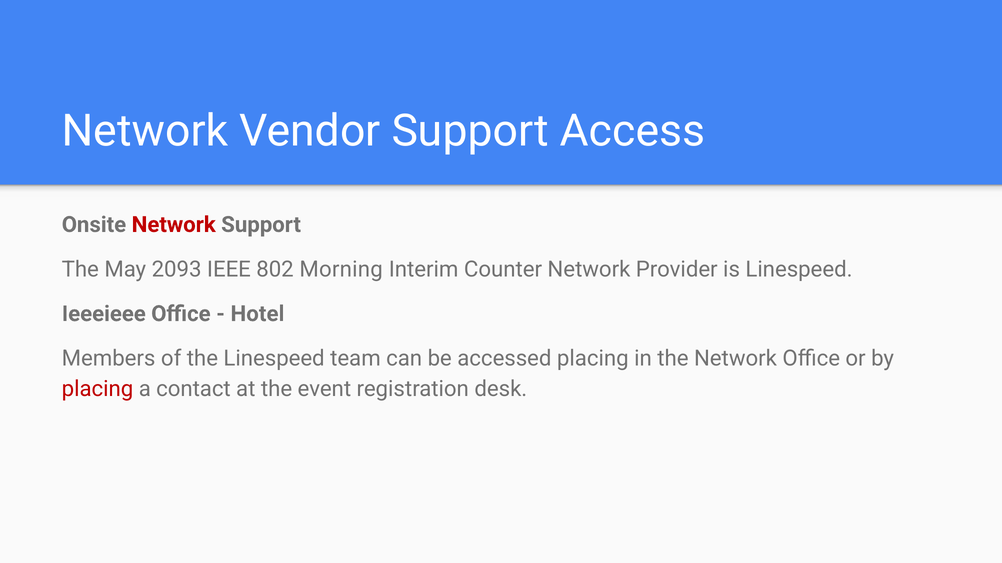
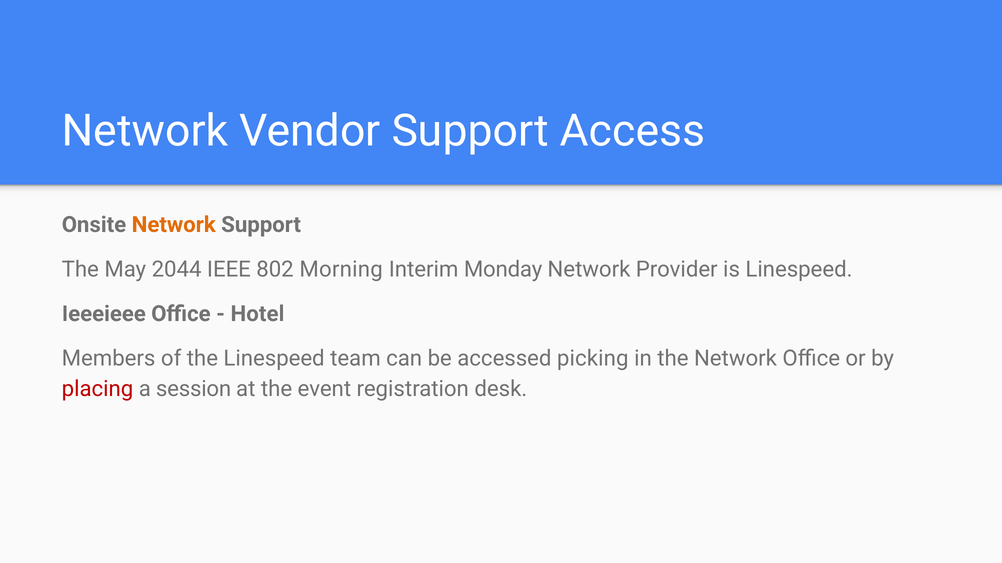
Network colour: red -> orange (174, 225)
2093: 2093 -> 2044 (177, 270)
Counter: Counter -> Monday (503, 270)
accessed placing: placing -> picking (593, 359)
contact: contact -> session (194, 389)
